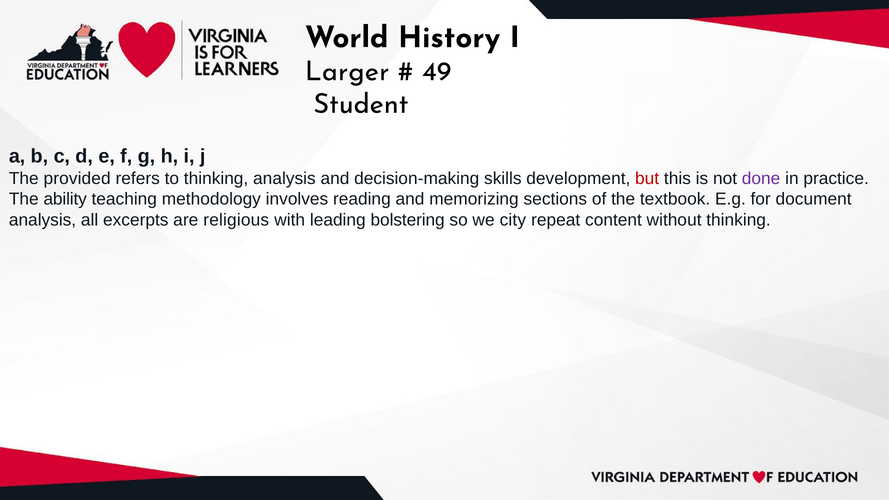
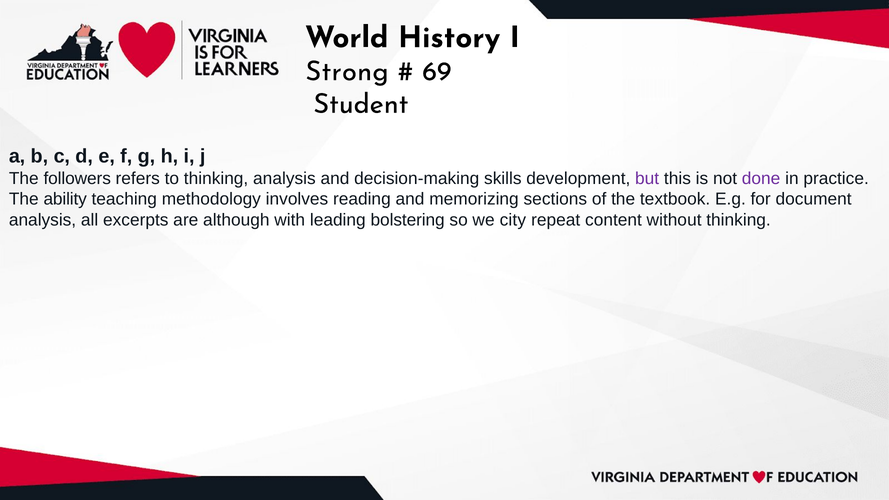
Larger: Larger -> Strong (347, 71)
49: 49 -> 69 (437, 71)
provided: provided -> followers (77, 179)
but colour: red -> purple (647, 179)
religious: religious -> although (236, 220)
